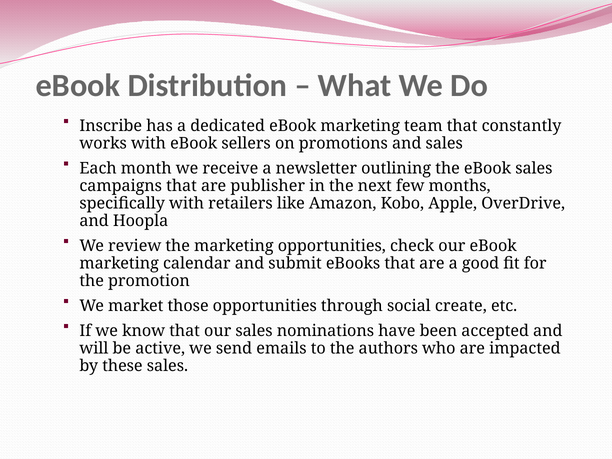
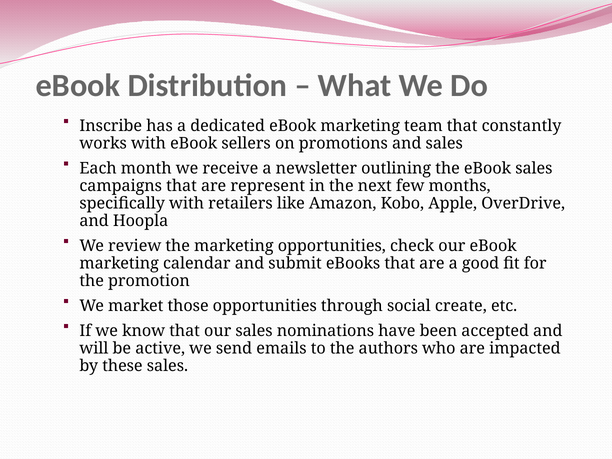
publisher: publisher -> represent (268, 186)
